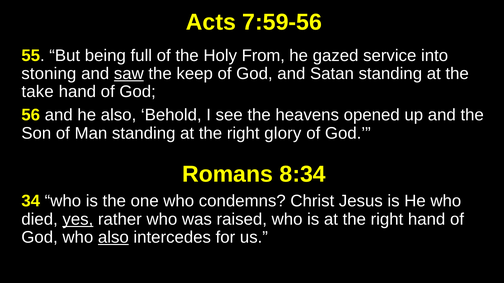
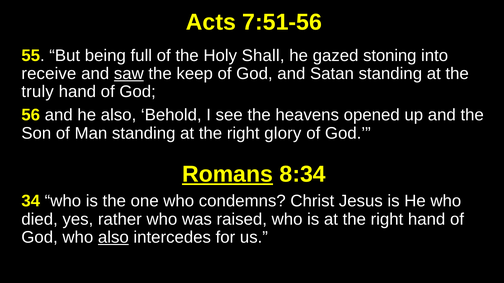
7:59-56: 7:59-56 -> 7:51-56 (282, 22)
From: From -> Shall (263, 56)
service: service -> stoning (390, 56)
stoning: stoning -> receive (49, 74)
take: take -> truly (38, 92)
Romans underline: none -> present (228, 175)
yes underline: present -> none (78, 220)
